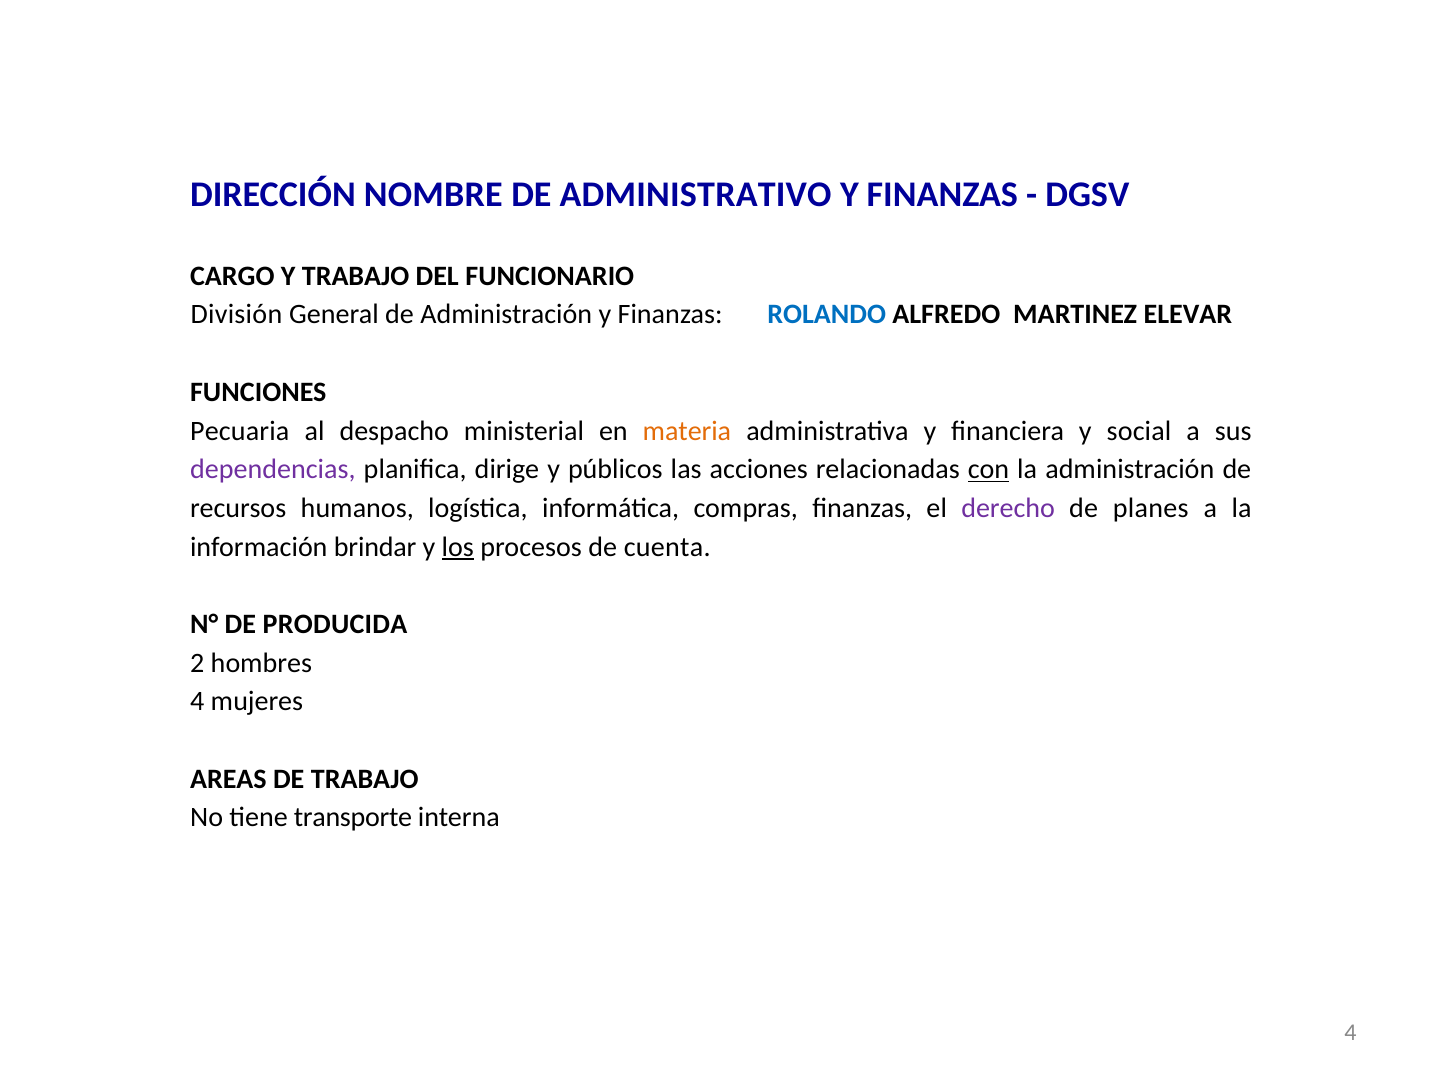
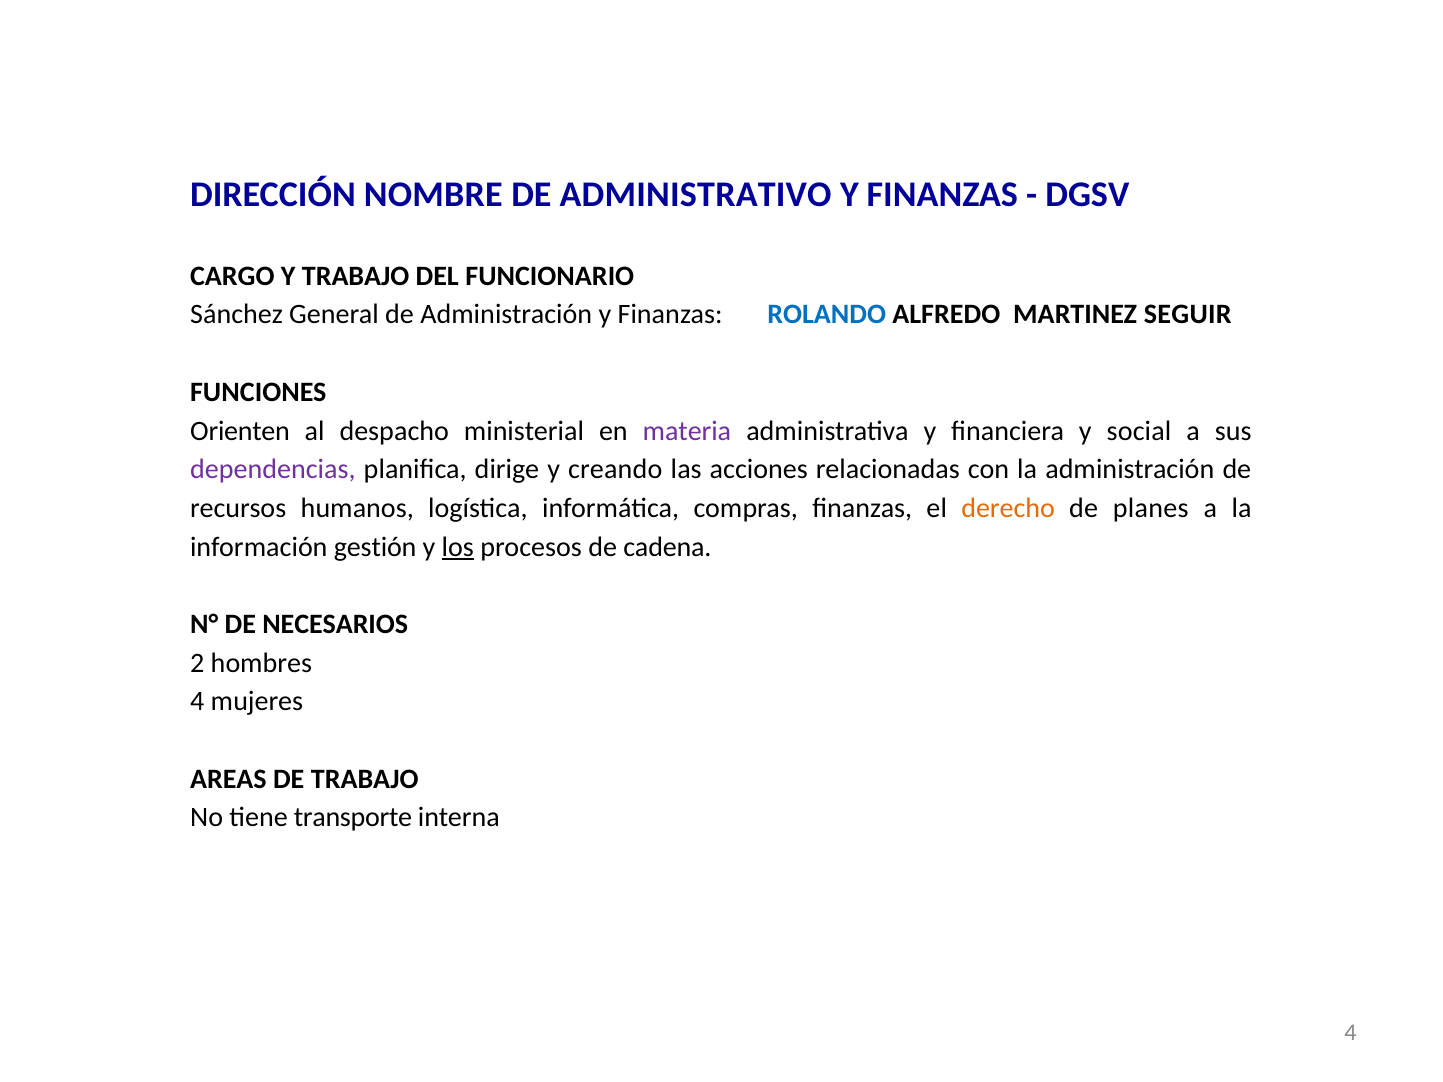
División: División -> Sánchez (237, 315)
ELEVAR: ELEVAR -> SEGUIR (1188, 315)
Pecuaria: Pecuaria -> Orienten (240, 431)
materia colour: orange -> purple (687, 431)
públicos: públicos -> creando (615, 470)
con underline: present -> none (989, 470)
derecho colour: purple -> orange (1008, 508)
brindar: brindar -> gestión (375, 547)
cuenta: cuenta -> cadena (667, 547)
PRODUCIDA: PRODUCIDA -> NECESARIOS (335, 624)
